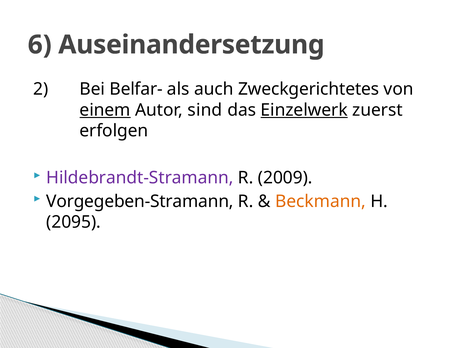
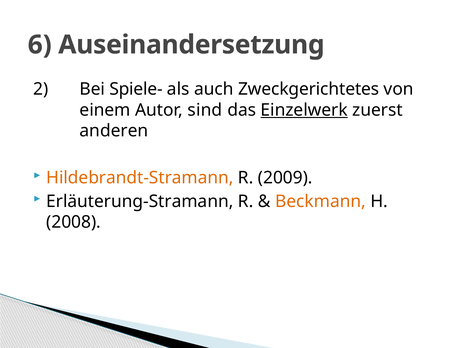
Belfar-: Belfar- -> Spiele- (136, 89)
einem underline: present -> none (105, 110)
erfolgen: erfolgen -> anderen (114, 131)
Hildebrandt-Stramann colour: purple -> orange (140, 177)
Vorgegeben-Stramann: Vorgegeben-Stramann -> Erläuterung-Stramann (140, 201)
2095: 2095 -> 2008 (74, 222)
